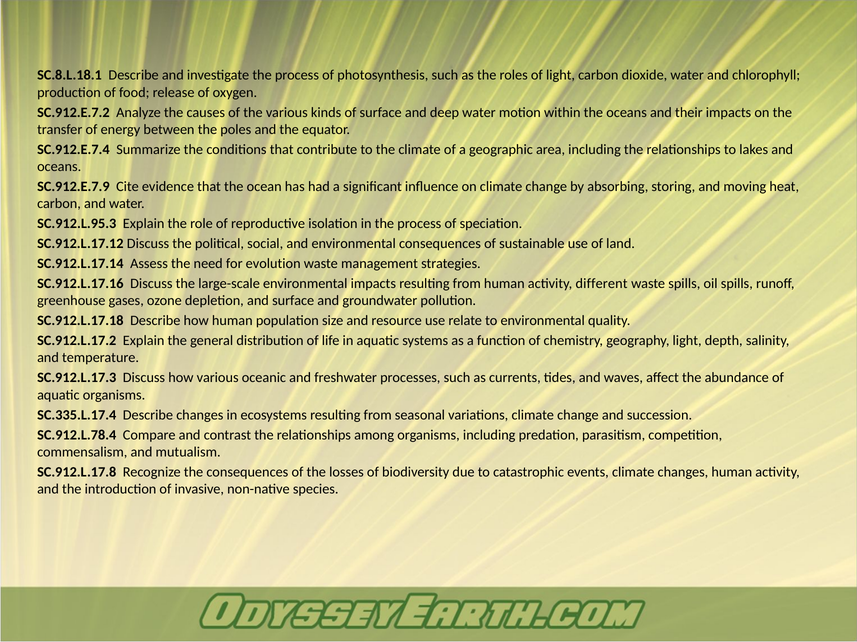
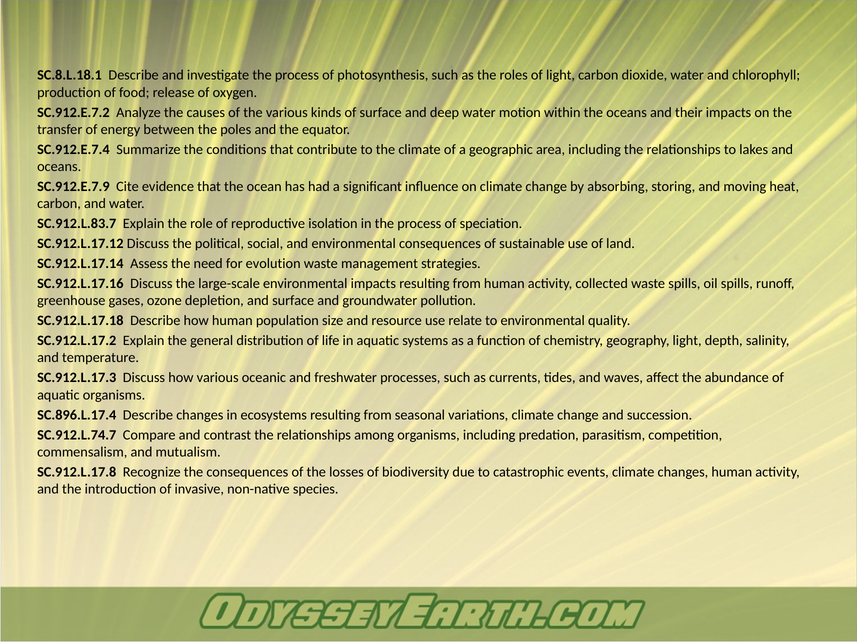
SC.912.L.95.3: SC.912.L.95.3 -> SC.912.L.83.7 (77, 224)
different: different -> collected (602, 284)
SC.335.L.17.4: SC.335.L.17.4 -> SC.896.L.17.4 (77, 415)
SC.912.L.78.4: SC.912.L.78.4 -> SC.912.L.74.7 (77, 435)
